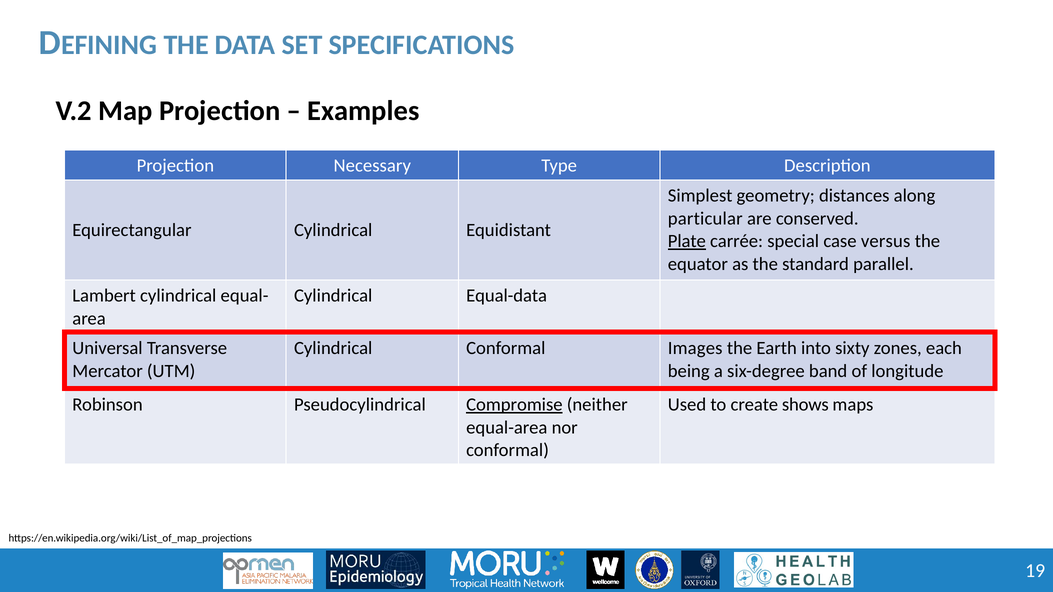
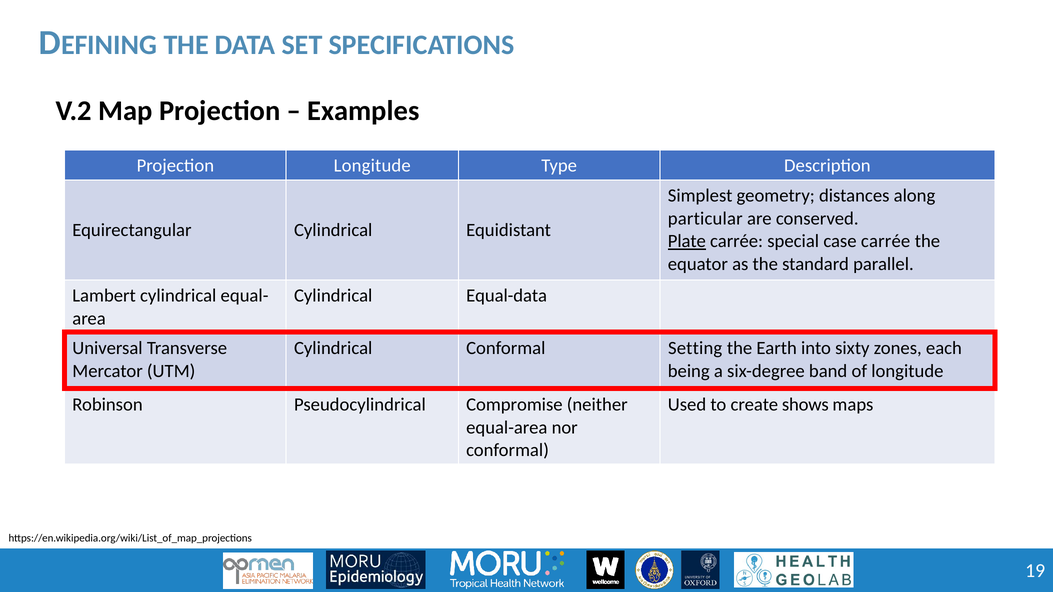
Projection Necessary: Necessary -> Longitude (372, 166)
case versus: versus -> carrée (886, 241)
Images: Images -> Setting (695, 348)
Compromise underline: present -> none (514, 405)
